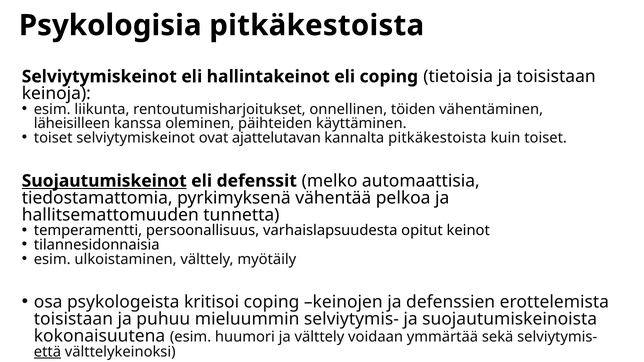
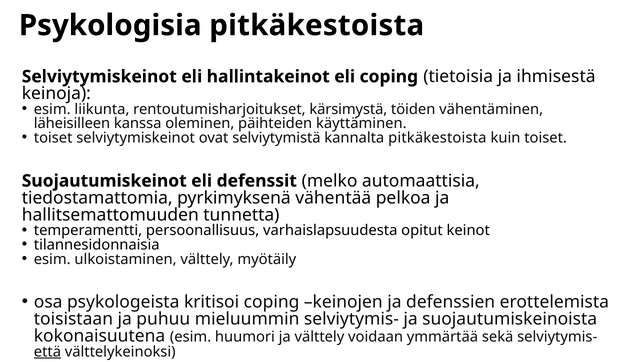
ja toisistaan: toisistaan -> ihmisestä (556, 77)
onnellinen: onnellinen -> kärsimystä (348, 109)
ajattelutavan: ajattelutavan -> selviytymistä (276, 138)
Suojautumiskeinot underline: present -> none (104, 181)
